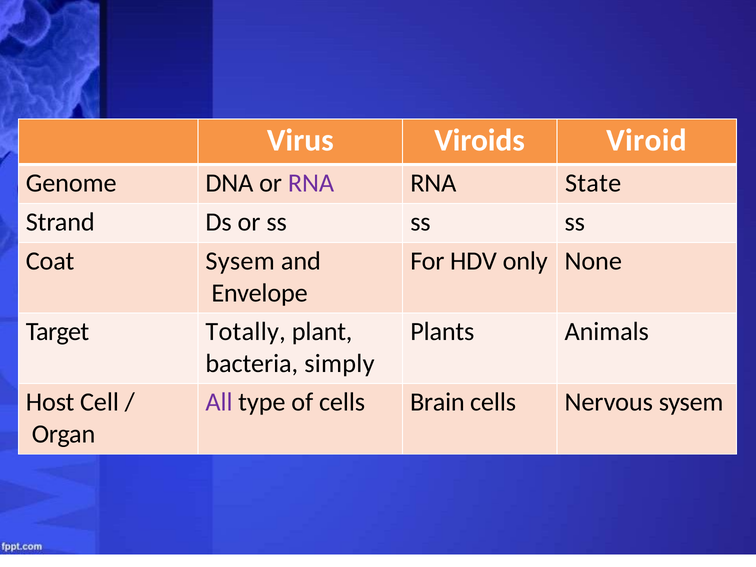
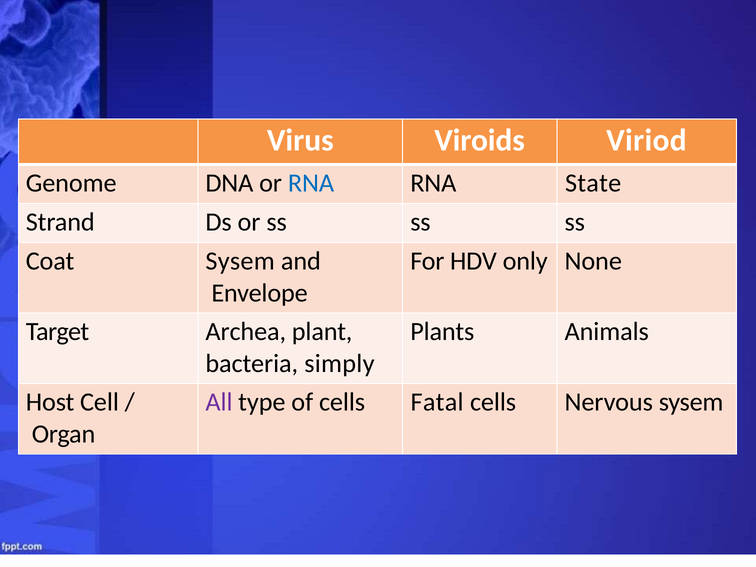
Viroid: Viroid -> Viriod (646, 141)
RNA colour: purple -> blue (311, 183)
Totally: Totally -> Archea (246, 332)
Brain: Brain -> Fatal (437, 402)
